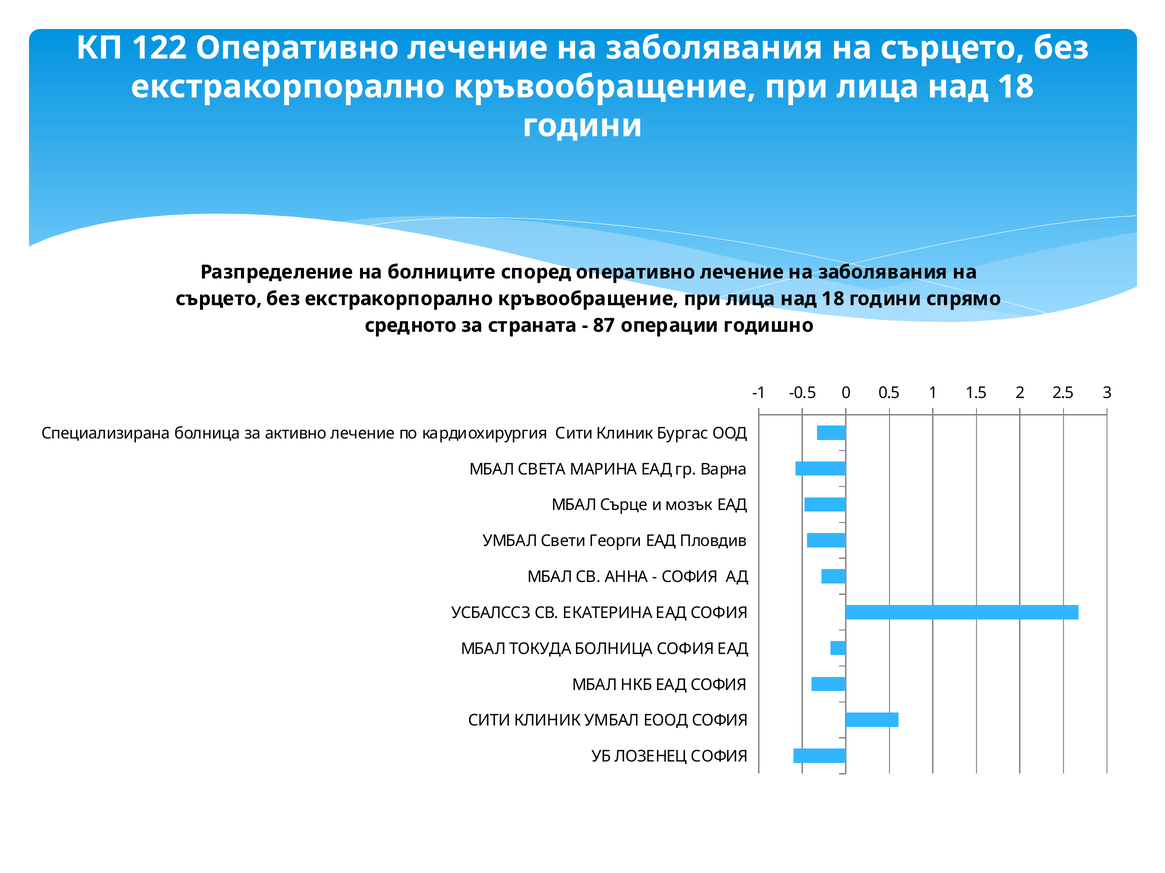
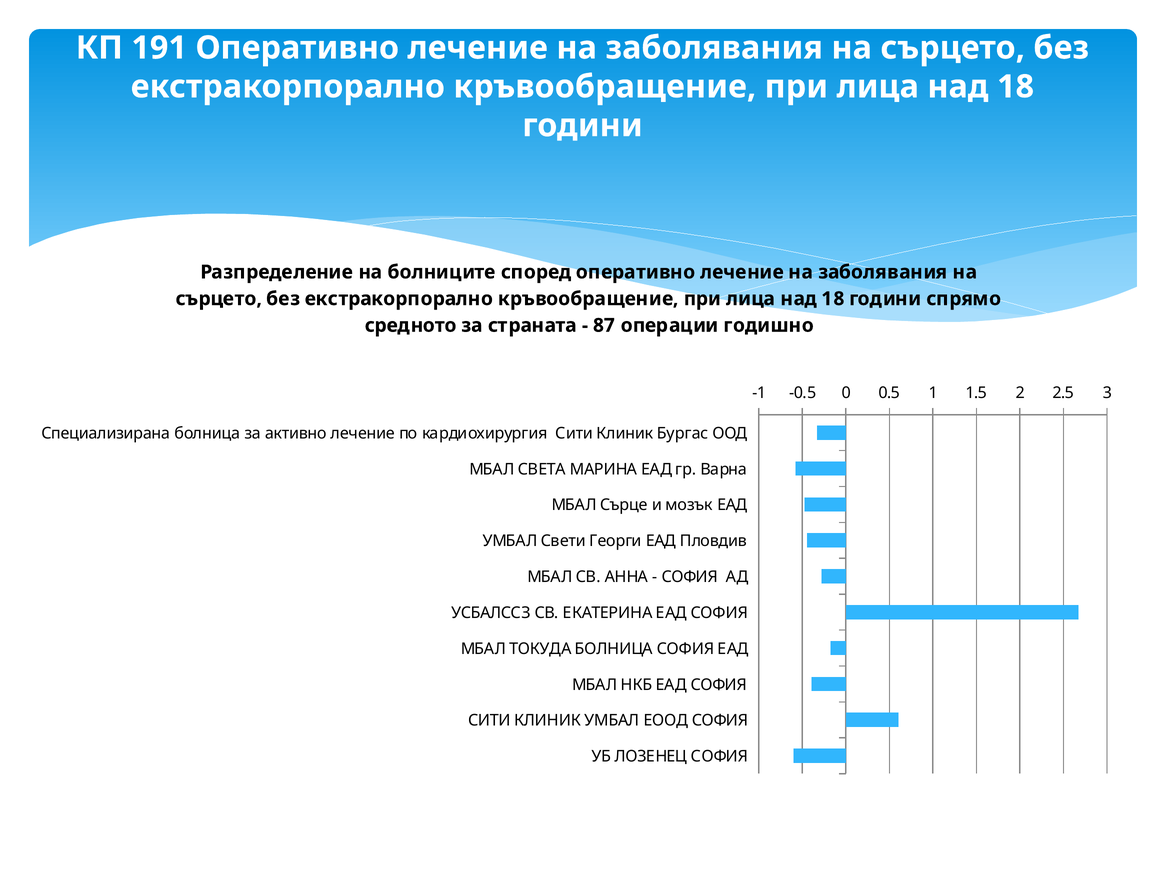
122: 122 -> 191 (159, 48)
